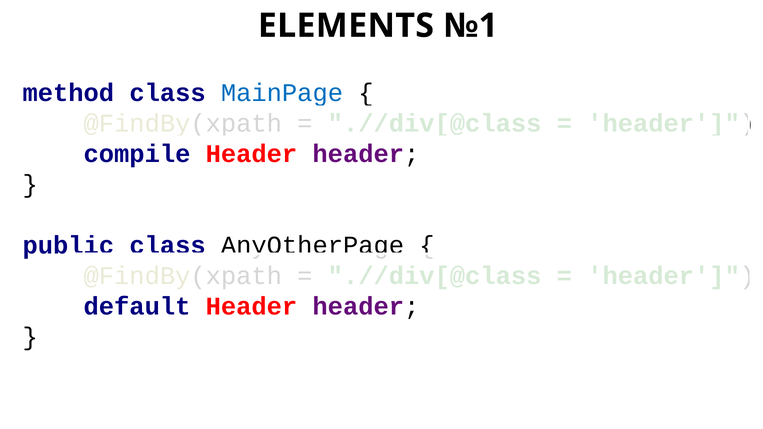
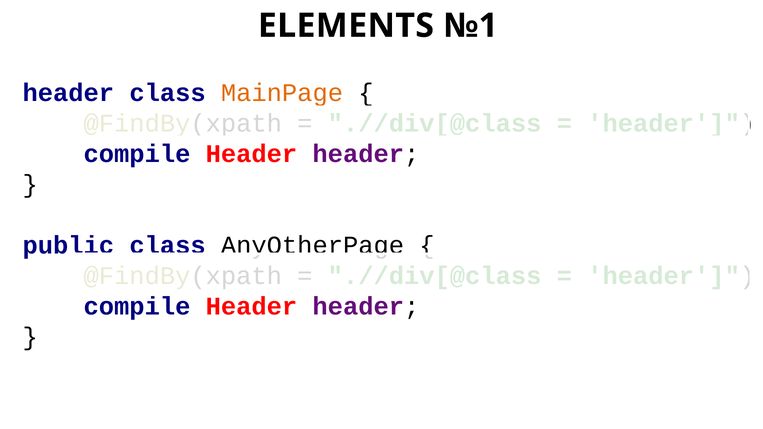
method: method -> header (68, 93)
MainPage colour: blue -> orange (282, 93)
default: default -> сompile (137, 306)
